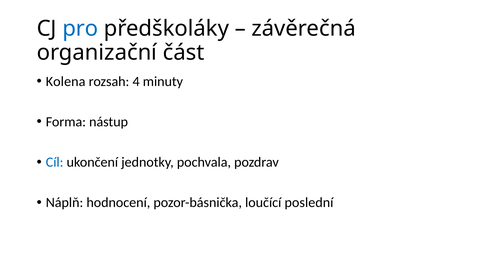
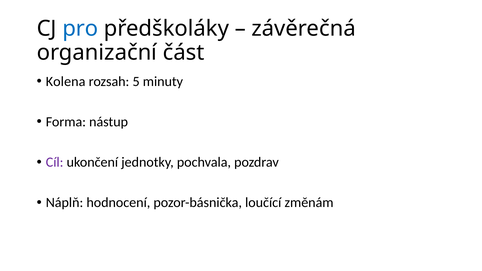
4: 4 -> 5 (136, 81)
Cíl colour: blue -> purple (55, 162)
poslední: poslední -> změnám (309, 203)
